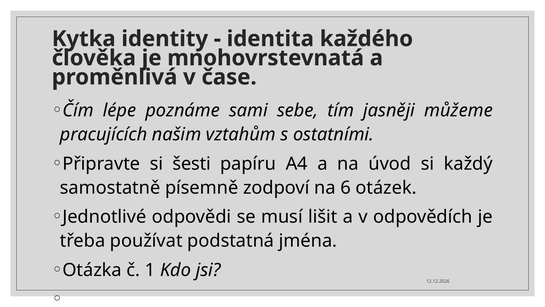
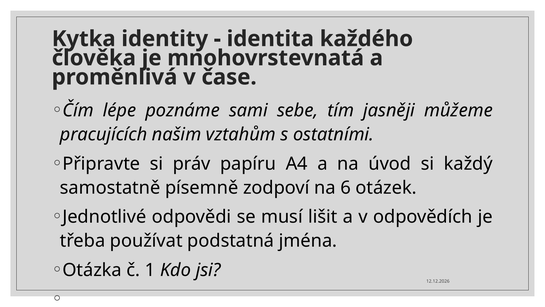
šesti: šesti -> práv (192, 163)
